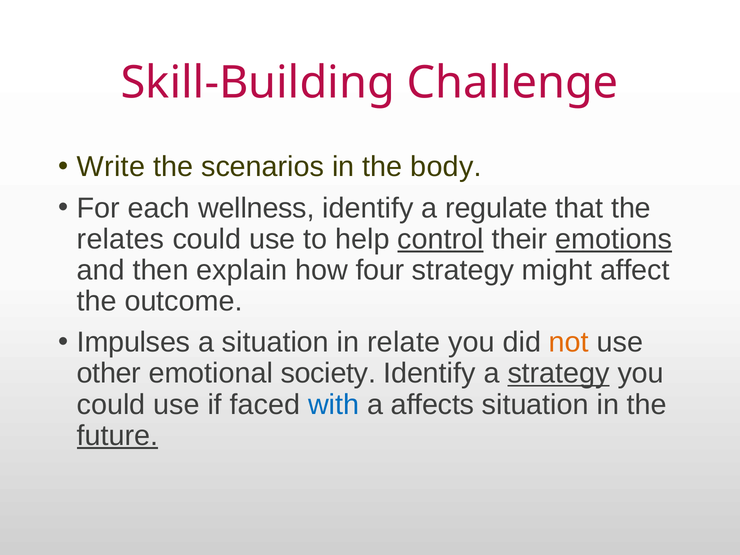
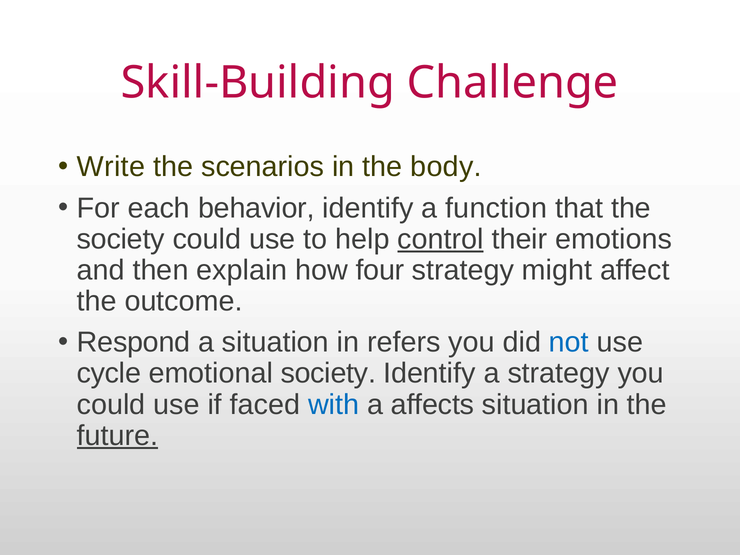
wellness: wellness -> behavior (256, 208)
regulate: regulate -> function (496, 208)
relates: relates -> society (121, 239)
emotions underline: present -> none (614, 239)
Impulses: Impulses -> Respond (134, 342)
relate: relate -> refers (404, 342)
not colour: orange -> blue (569, 342)
other: other -> cycle (109, 373)
strategy underline: present -> none (559, 373)
